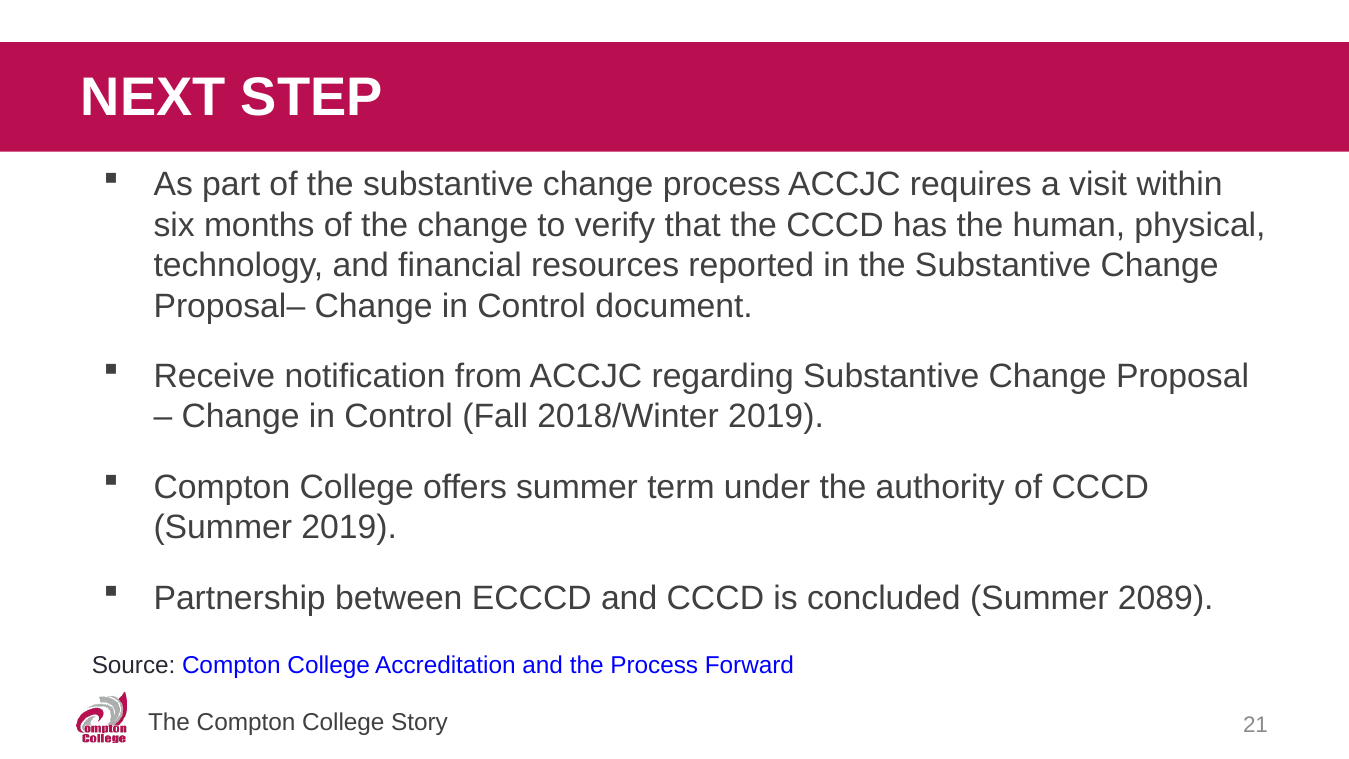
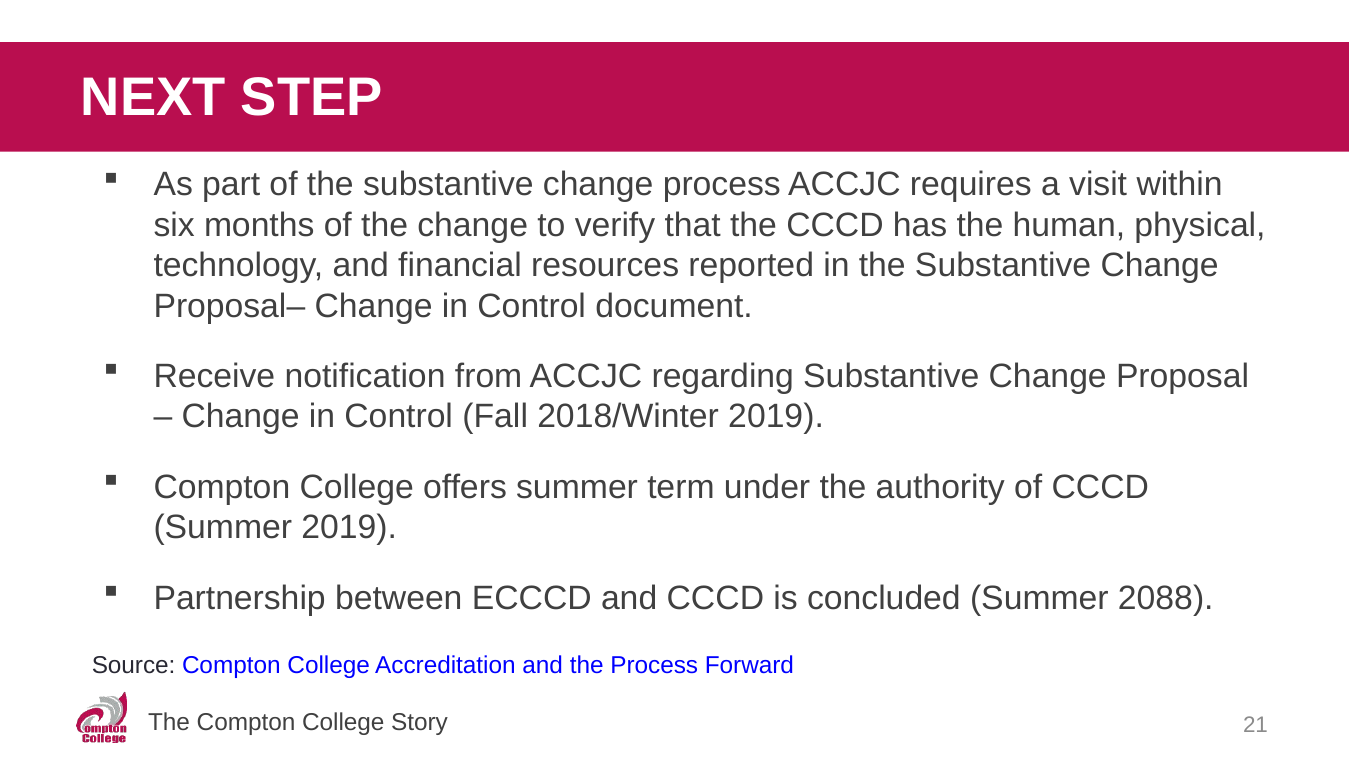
2089: 2089 -> 2088 (1166, 598)
